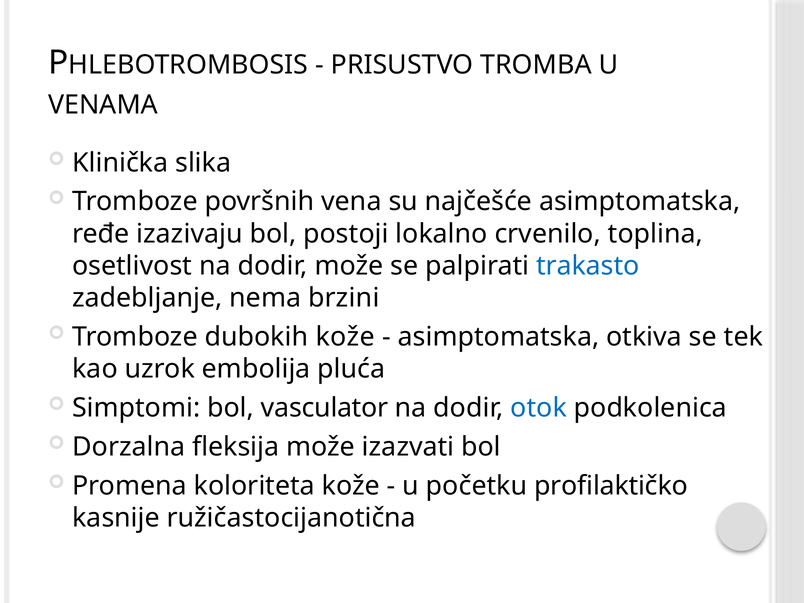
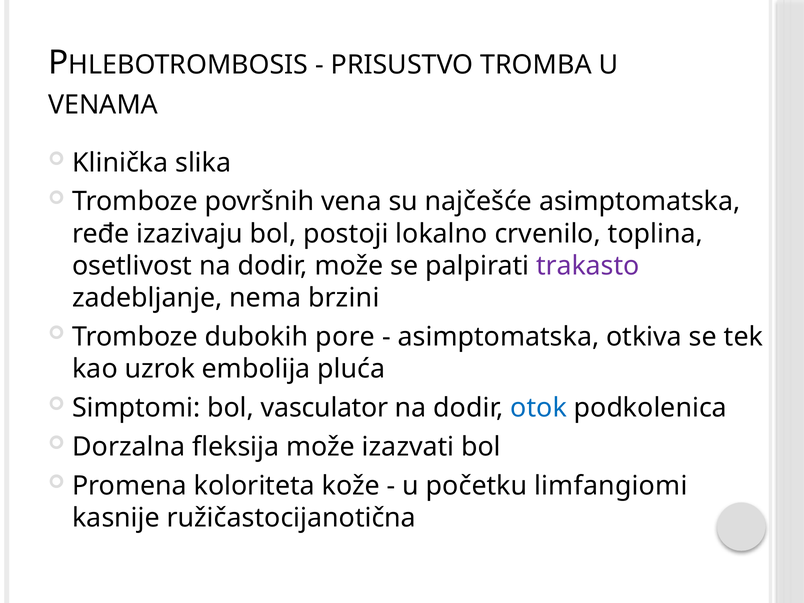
trakasto colour: blue -> purple (588, 266)
dubokih kože: kože -> pore (345, 337)
profilaktičko: profilaktičko -> limfangiomi (611, 486)
